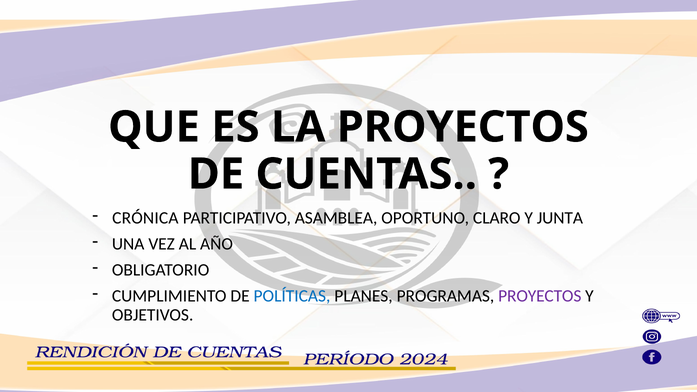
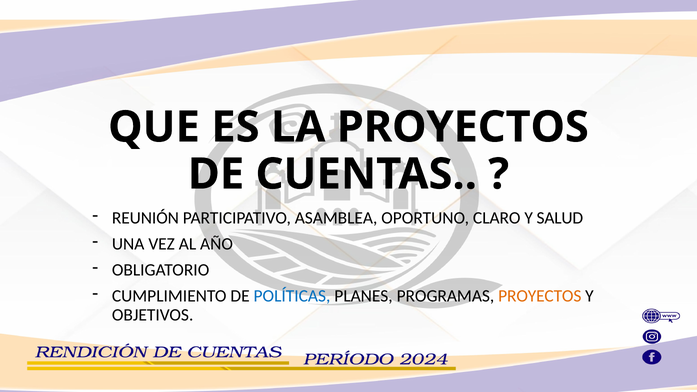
CRÓNICA: CRÓNICA -> REUNIÓN (145, 218)
JUNTA: JUNTA -> SALUD (560, 218)
PROYECTOS colour: purple -> orange (540, 296)
